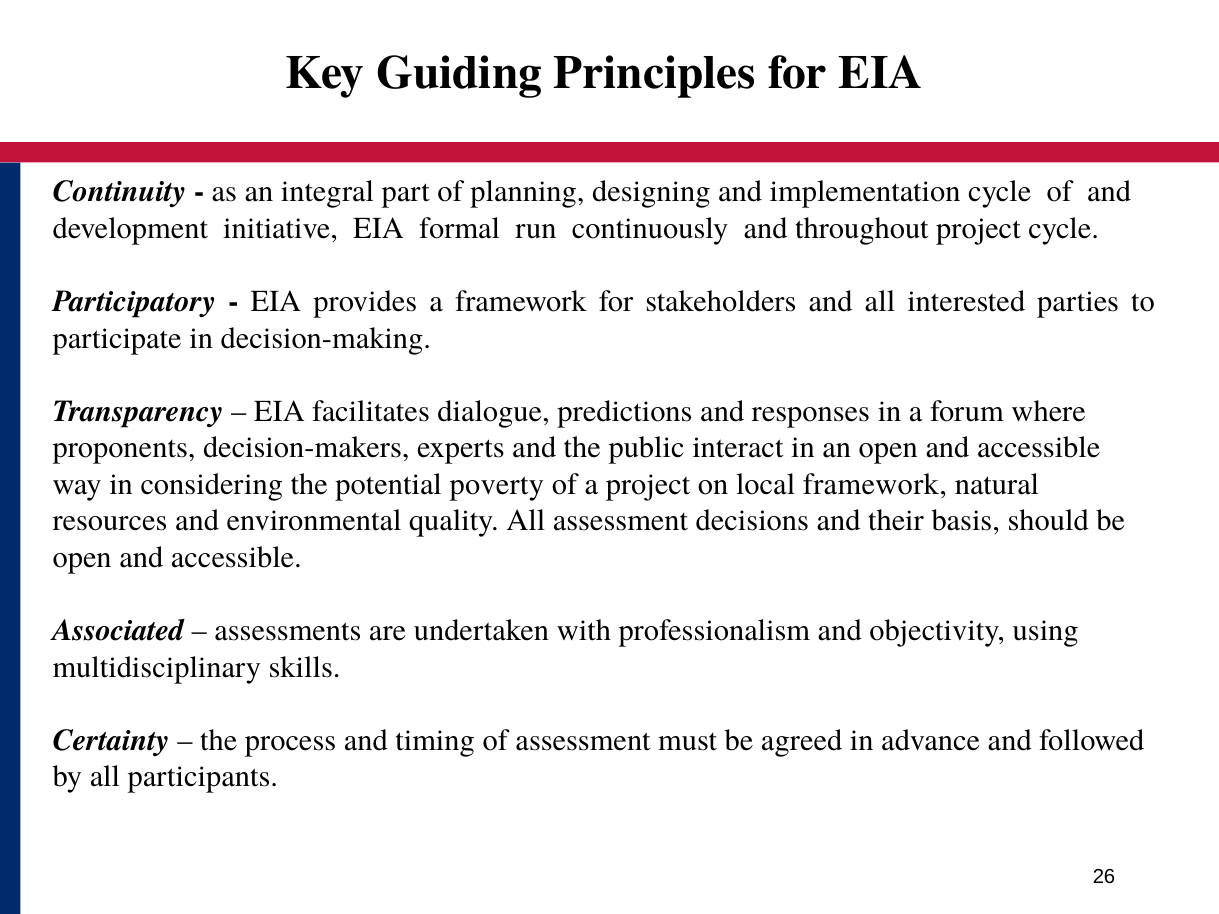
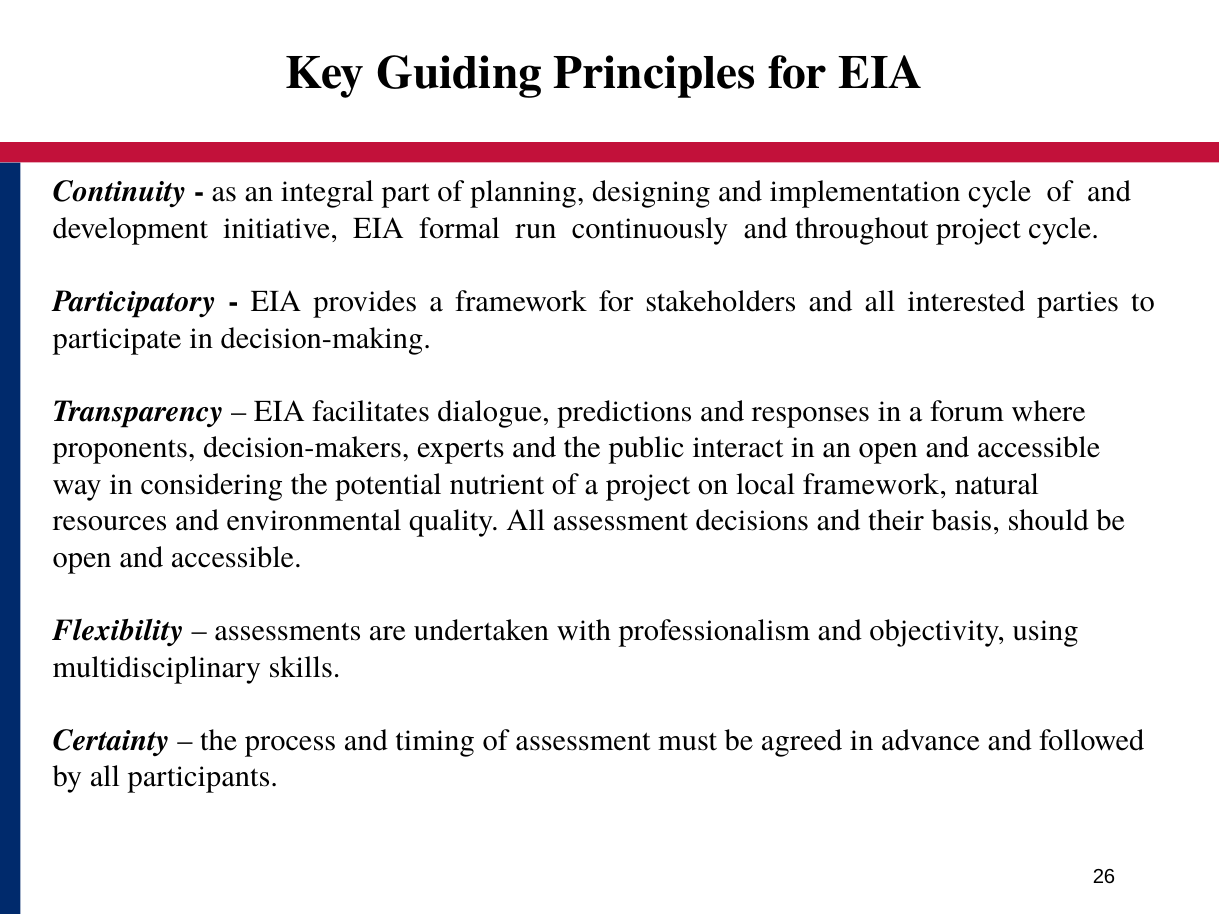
poverty: poverty -> nutrient (497, 484)
Associated: Associated -> Flexibility (118, 631)
